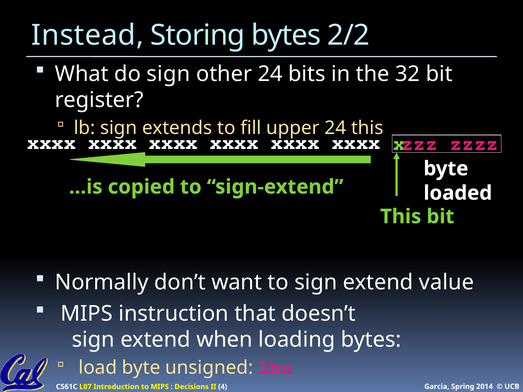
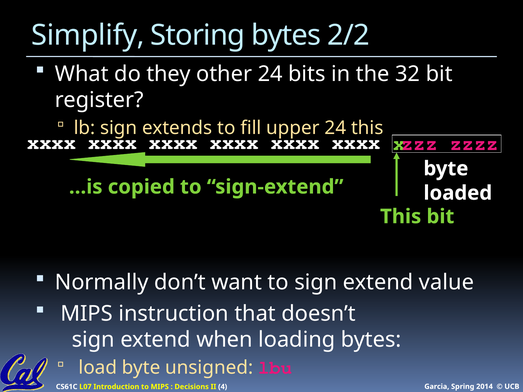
Instead: Instead -> Simplify (88, 35)
do sign: sign -> they (169, 74)
